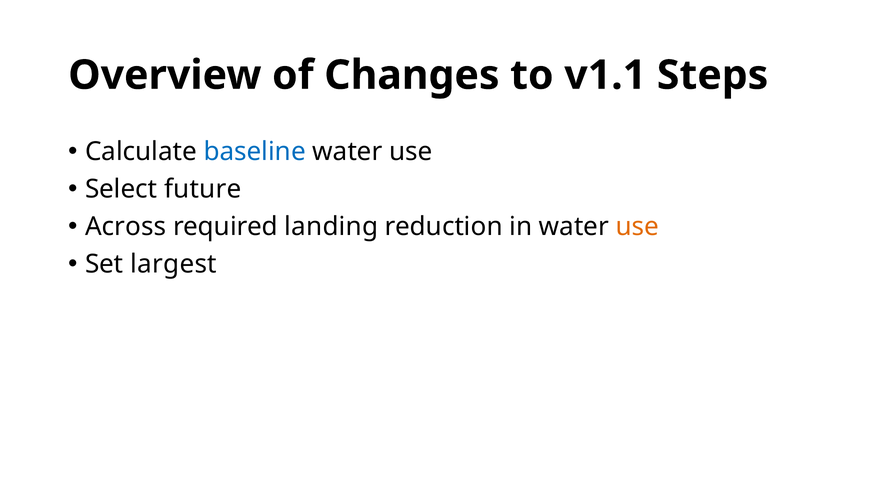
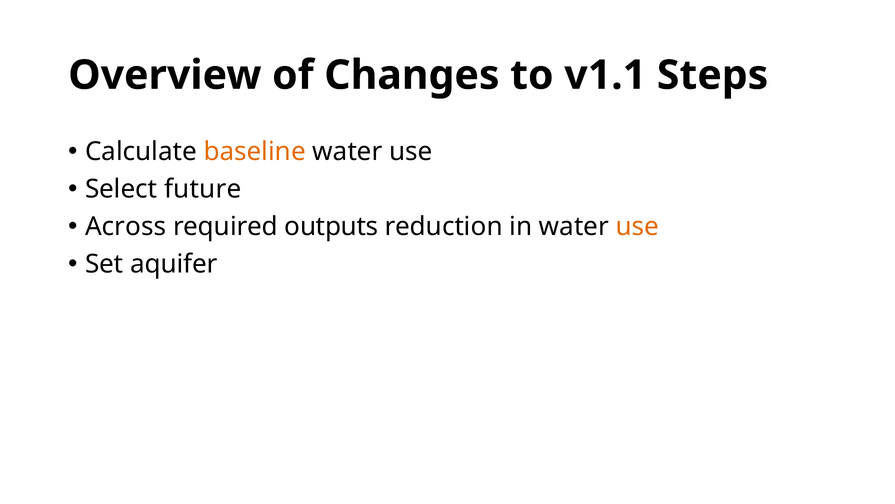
baseline colour: blue -> orange (255, 151)
landing: landing -> outputs (331, 226)
largest: largest -> aquifer (174, 264)
